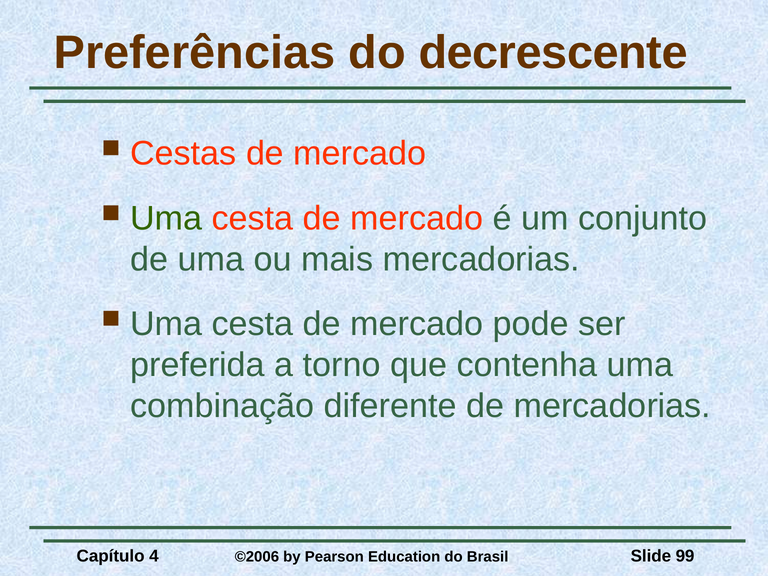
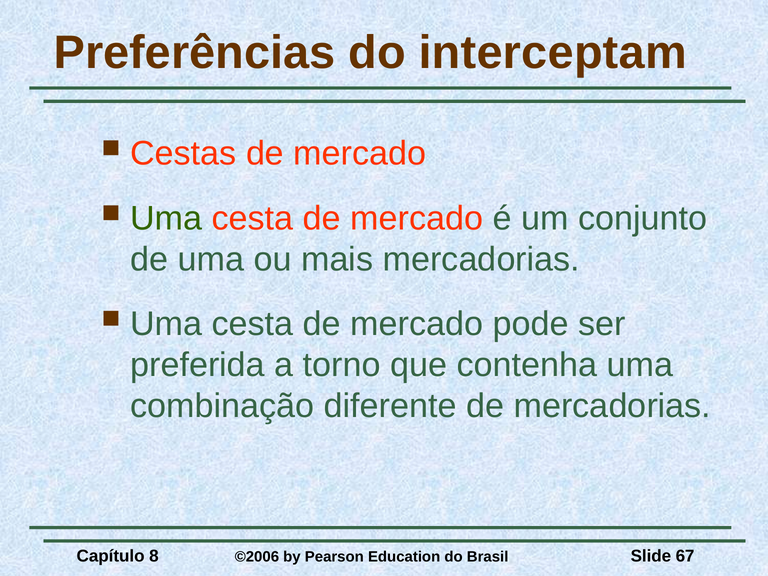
decrescente: decrescente -> interceptam (553, 53)
4: 4 -> 8 (154, 556)
99: 99 -> 67 (685, 556)
